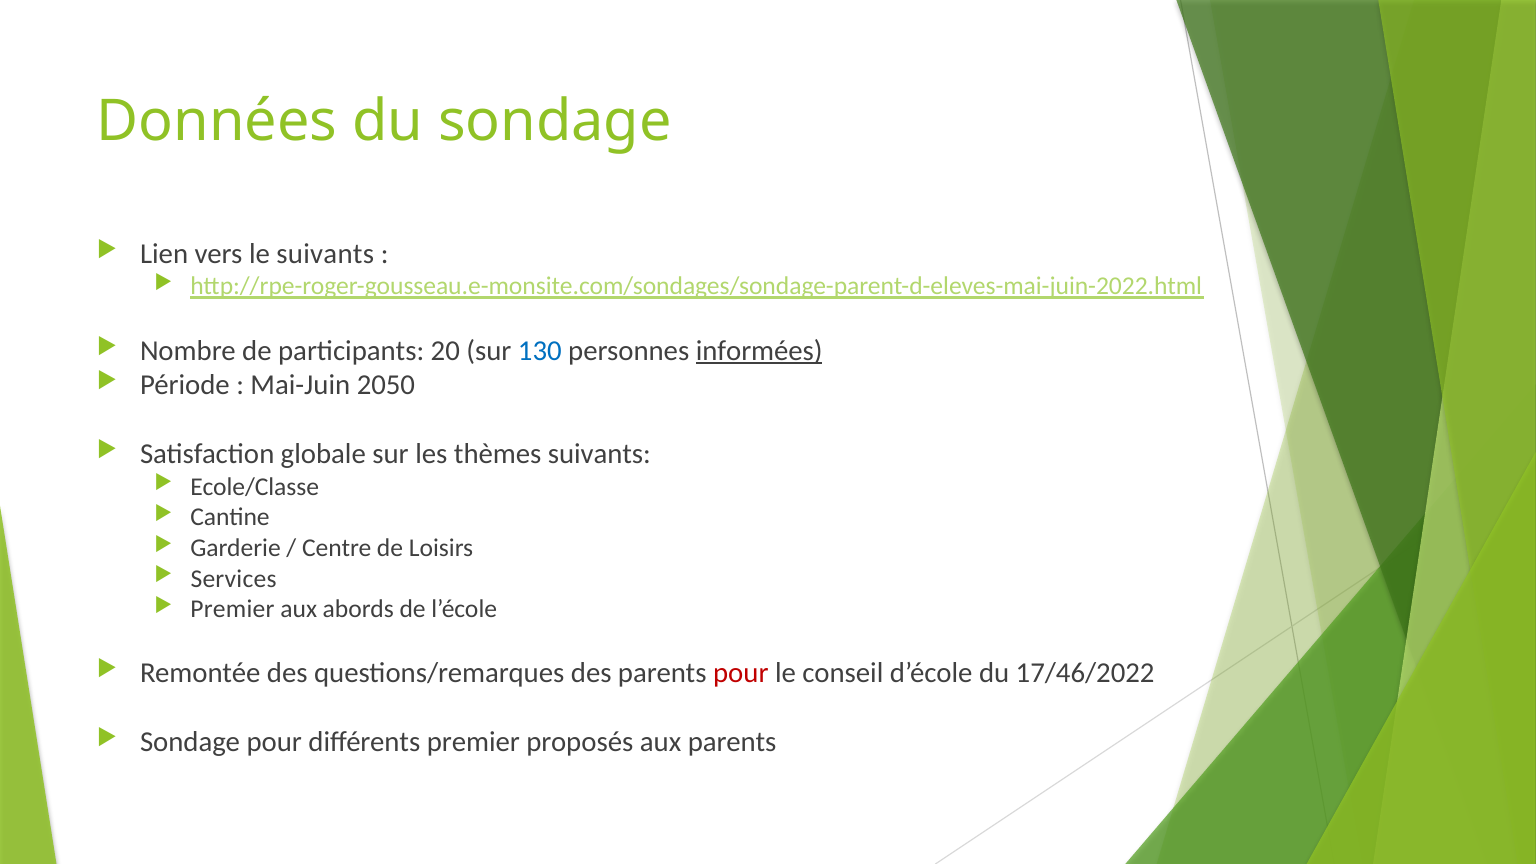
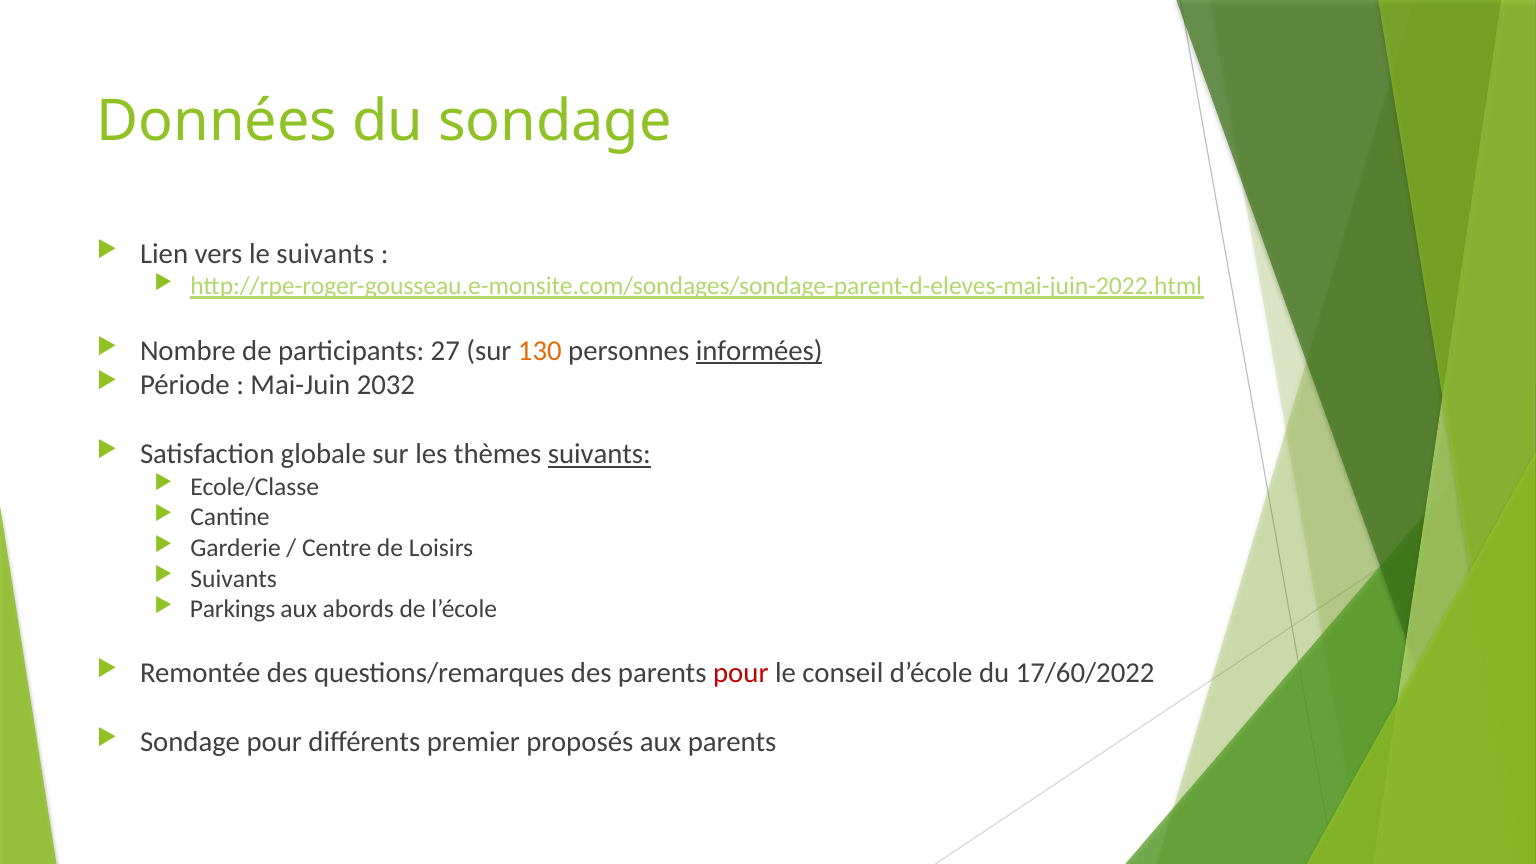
20: 20 -> 27 (445, 351)
130 colour: blue -> orange (540, 351)
2050: 2050 -> 2032 (386, 385)
suivants underline: none -> present (599, 454)
Services: Services -> Suivants (234, 579)
Premier: Premier -> Parkings (233, 609)
17/46/2022: 17/46/2022 -> 17/60/2022 (1085, 673)
